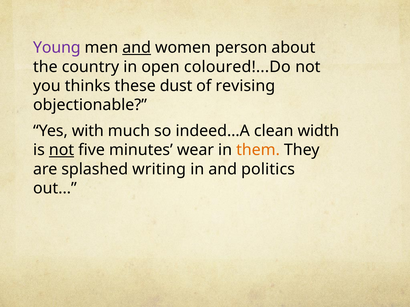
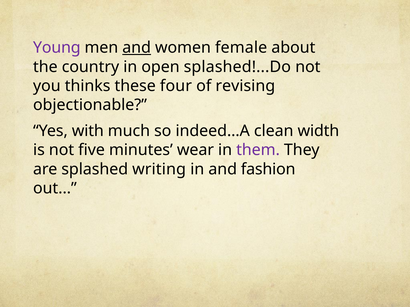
person: person -> female (241, 48)
coloured!...Do: coloured!...Do -> splashed!...Do (237, 67)
dust: dust -> four (176, 86)
not underline: present -> none (62, 150)
them colour: orange -> purple (258, 150)
politics: politics -> fashion (268, 169)
